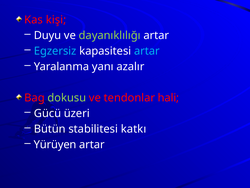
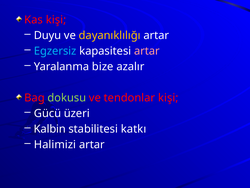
dayanıklılığı colour: light green -> yellow (110, 35)
artar colour: light blue -> pink (147, 51)
yanı: yanı -> bize (103, 66)
tendonlar hali: hali -> kişi (168, 98)
Bütün: Bütün -> Kalbin (50, 129)
Yürüyen: Yürüyen -> Halimizi (55, 144)
